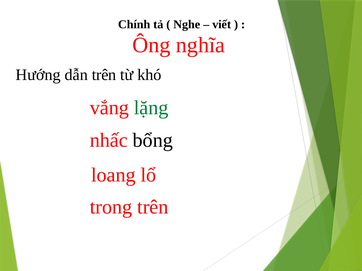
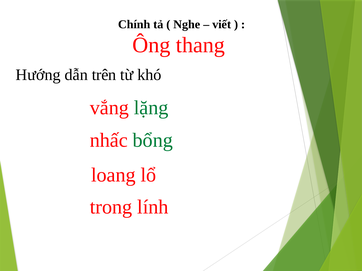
nghĩa: nghĩa -> thang (200, 45)
bổng colour: black -> green (153, 140)
trong trên: trên -> lính (153, 207)
